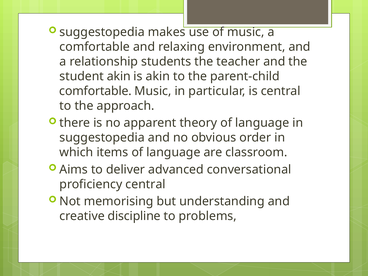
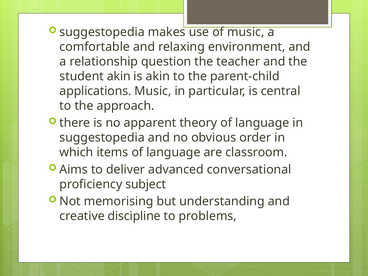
students: students -> question (166, 62)
comfortable: comfortable -> applications (95, 91)
proficiency central: central -> subject (146, 184)
